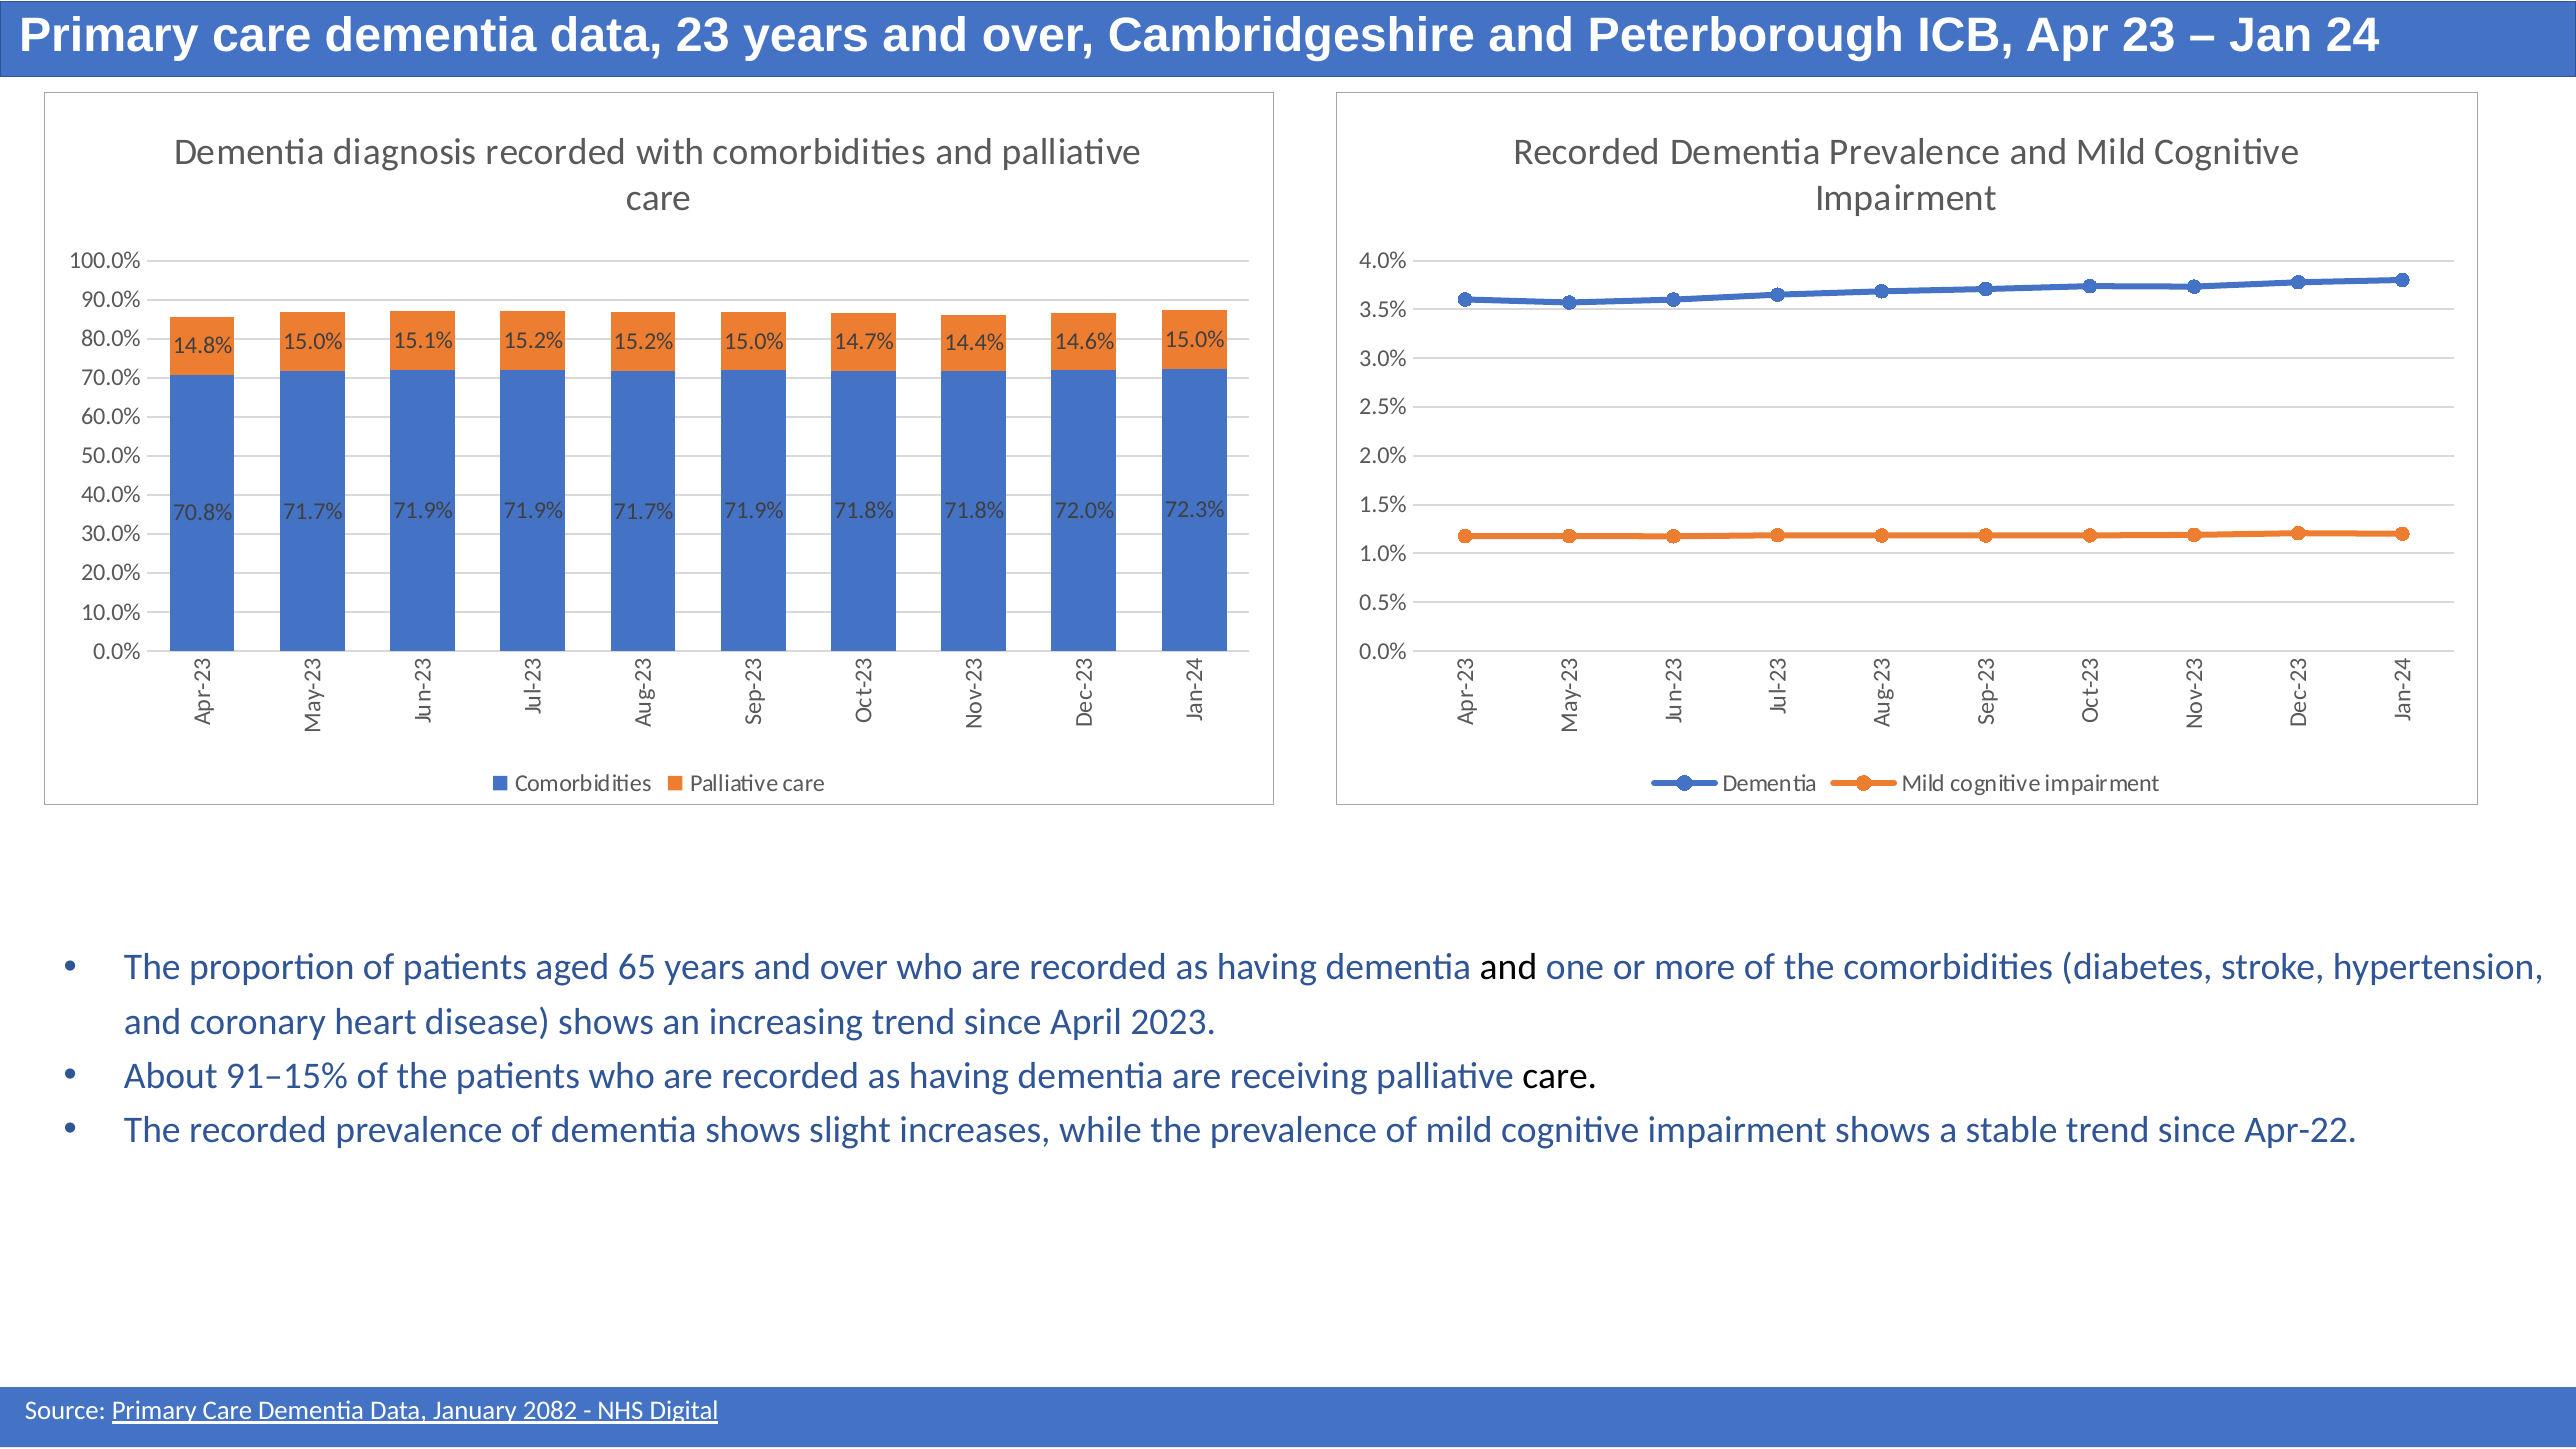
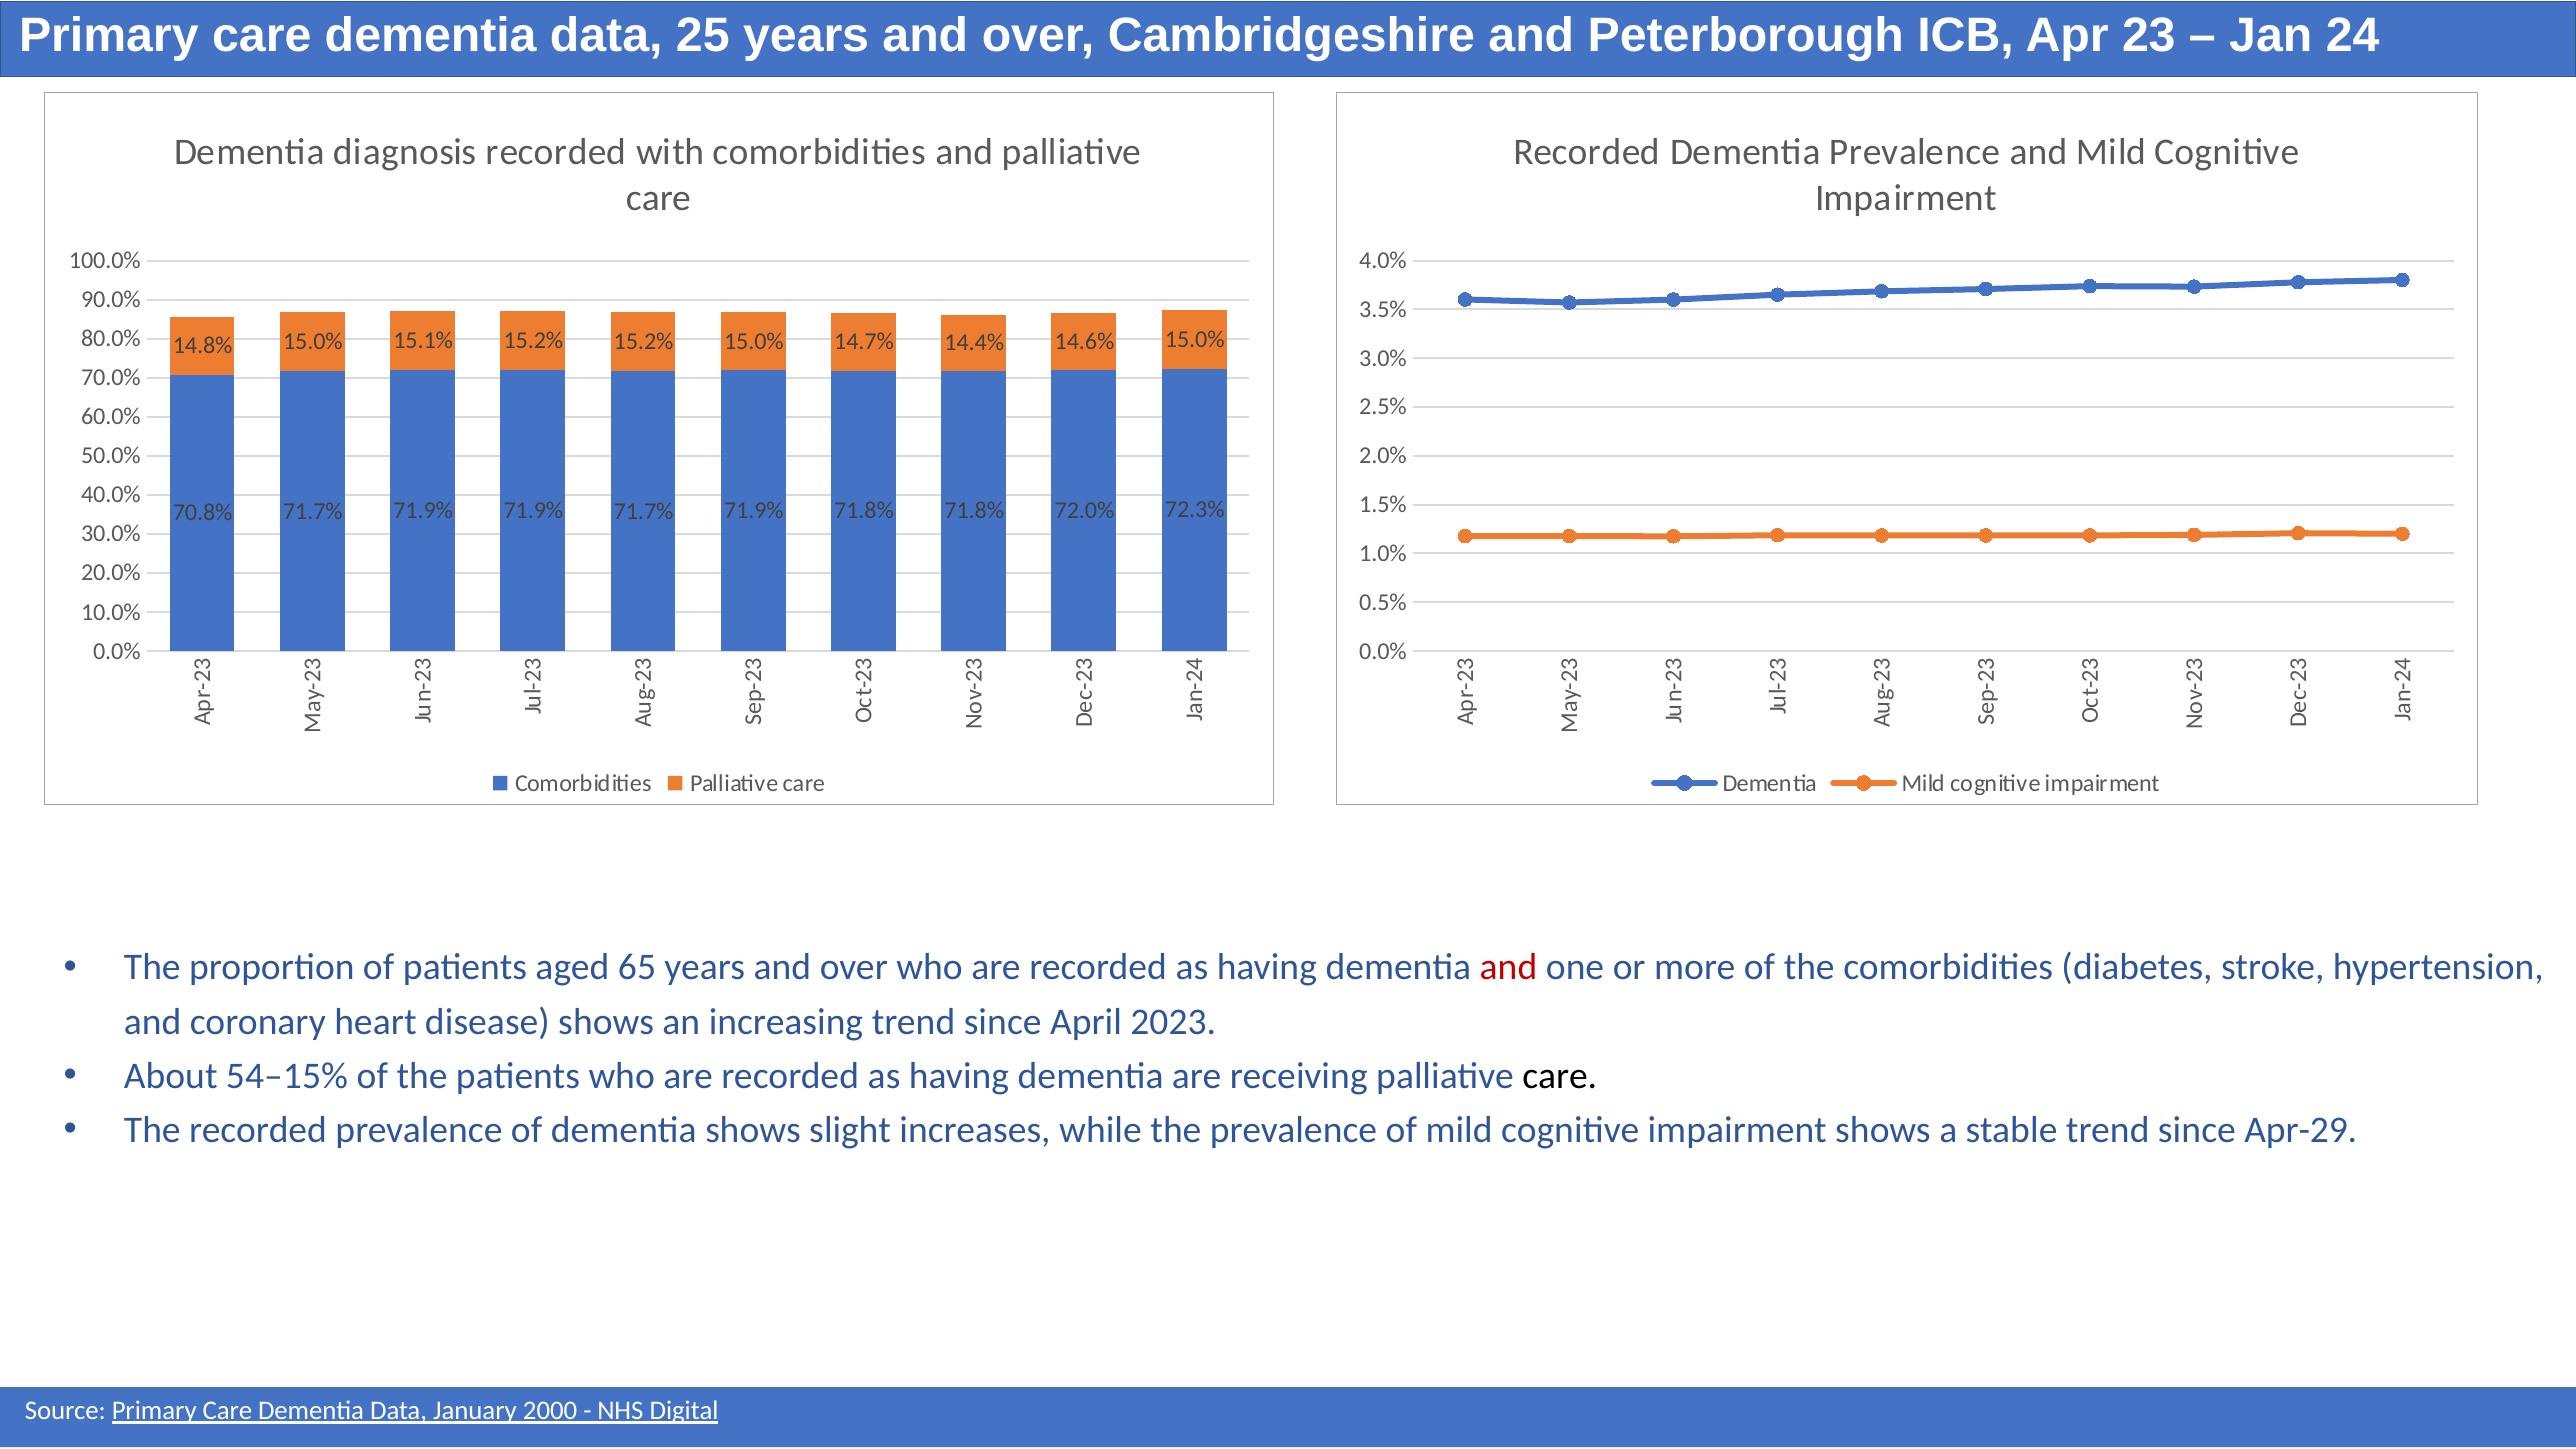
data 23: 23 -> 25 (703, 35)
and colour: black -> red (1508, 968)
91–15%: 91–15% -> 54–15% (287, 1076)
Apr-22: Apr-22 -> Apr-29 (2301, 1130)
2082: 2082 -> 2000 (550, 1411)
